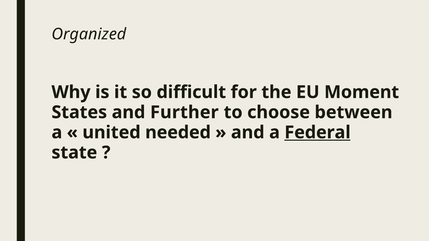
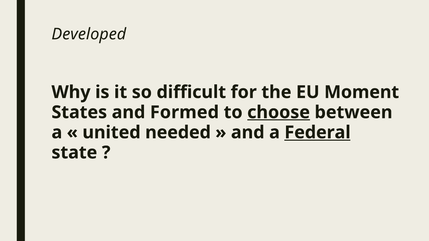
Organized: Organized -> Developed (89, 34)
Further: Further -> Formed (184, 112)
choose underline: none -> present (279, 112)
